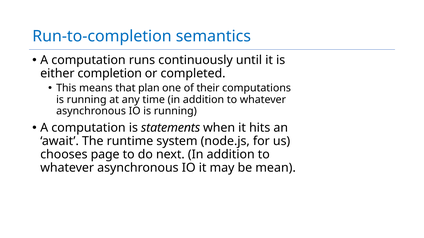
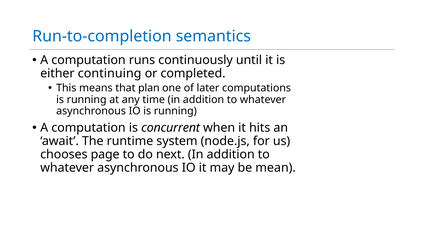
completion: completion -> continuing (110, 74)
their: their -> later (208, 88)
statements: statements -> concurrent (171, 128)
